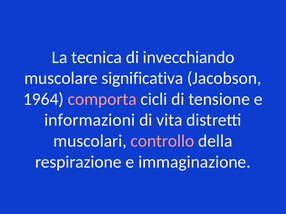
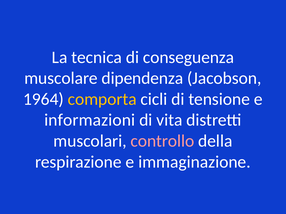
invecchiando: invecchiando -> conseguenza (189, 57)
significativa: significativa -> dipendenza (142, 78)
comporta colour: pink -> yellow (102, 99)
